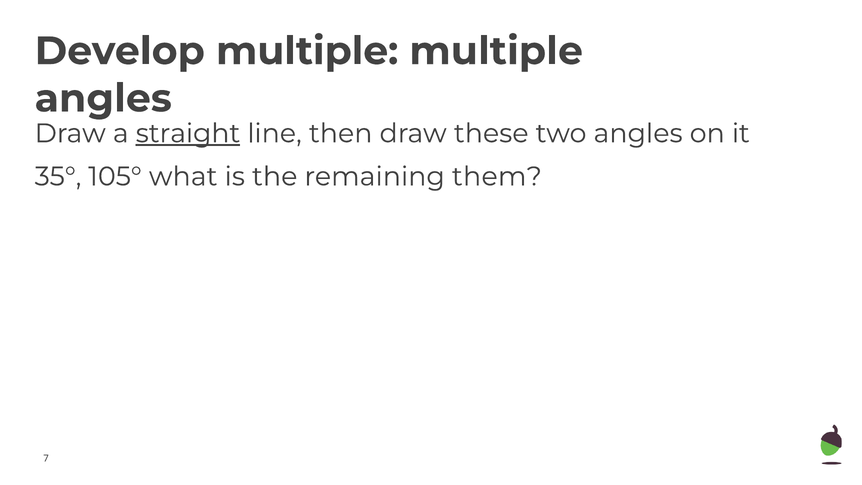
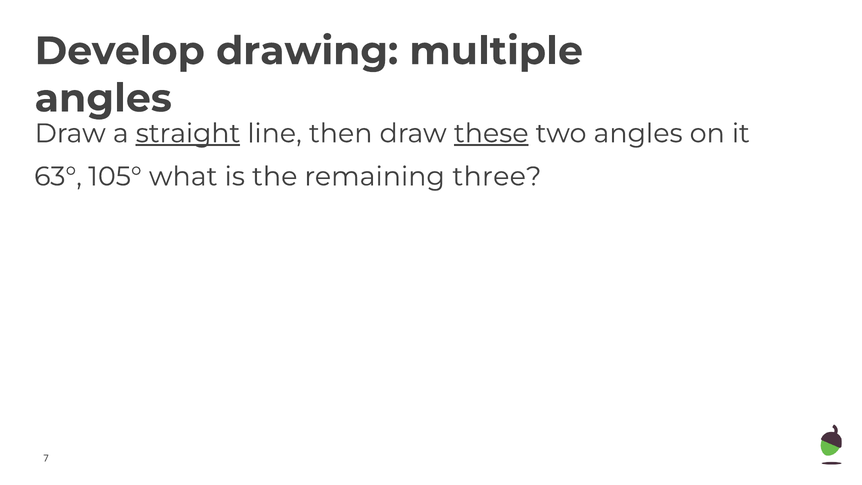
Develop multiple: multiple -> drawing (307, 51)
these underline: none -> present (491, 133)
35°: 35° -> 63° (58, 176)
them: them -> three (497, 176)
